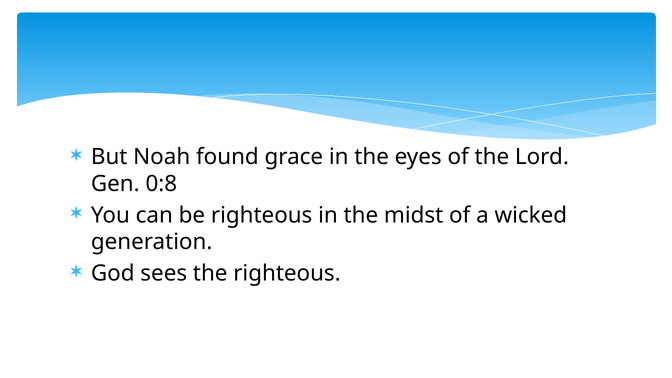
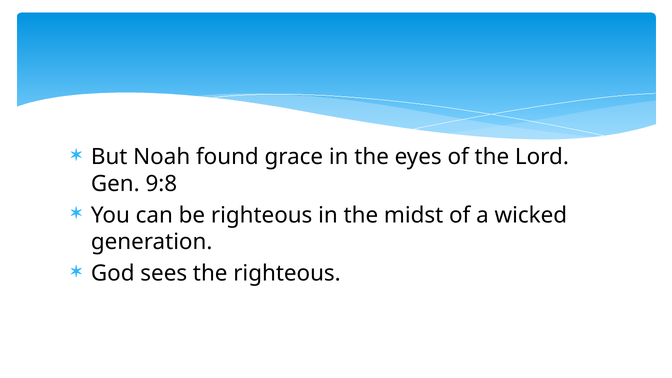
0:8: 0:8 -> 9:8 (161, 184)
